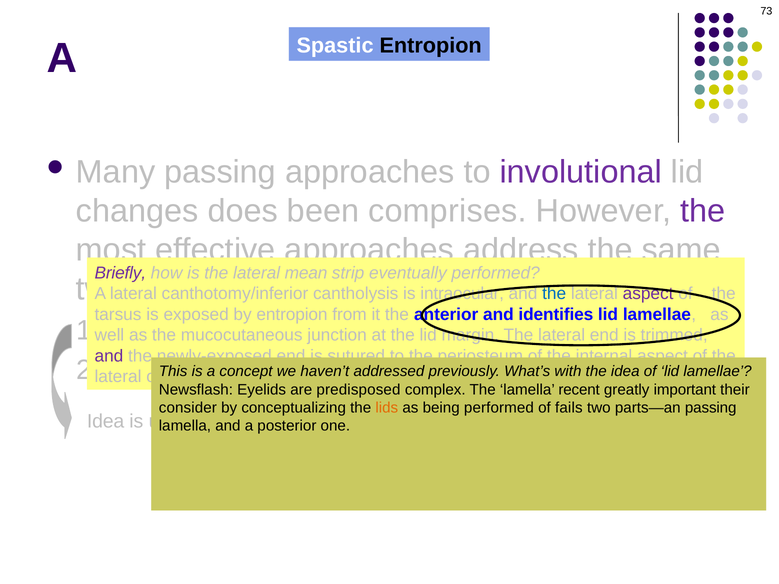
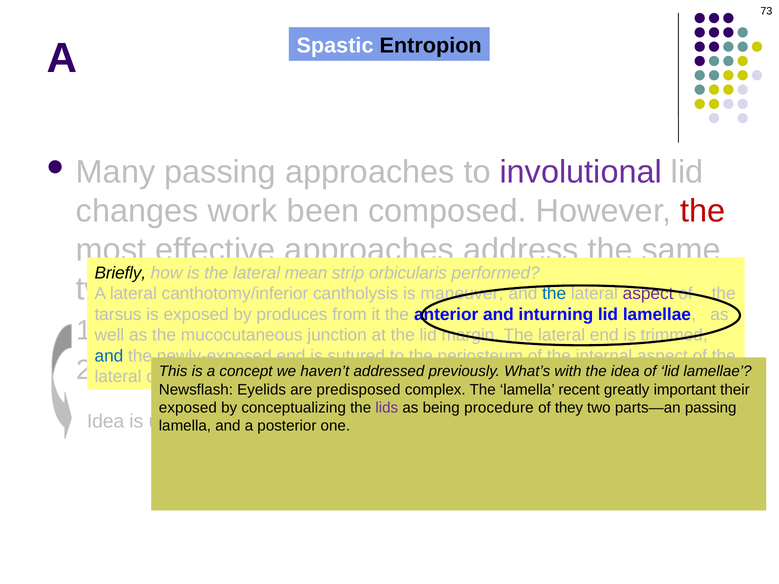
does: does -> work (243, 211)
comprises: comprises -> composed (447, 211)
the colour: purple -> red (703, 211)
Briefly colour: purple -> black (120, 273)
eventually: eventually -> orbicularis (408, 273)
intraocular: intraocular -> maneuver (462, 294)
by entropion: entropion -> produces (292, 315)
identifies: identifies -> inturning (556, 315)
and colour: purple -> blue (109, 356)
consider: consider -> exposed (188, 408)
lids colour: orange -> purple (387, 408)
being performed: performed -> procedure (499, 408)
fails: fails -> they (569, 408)
